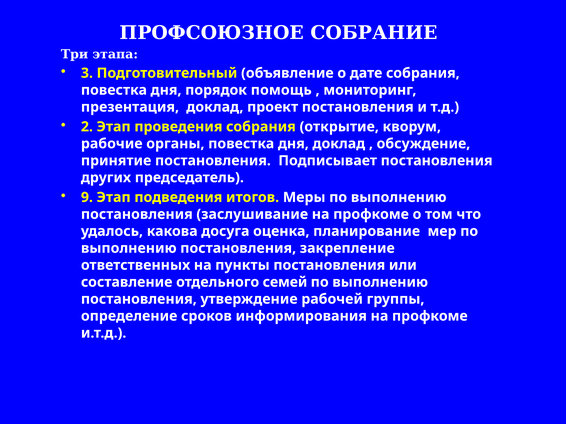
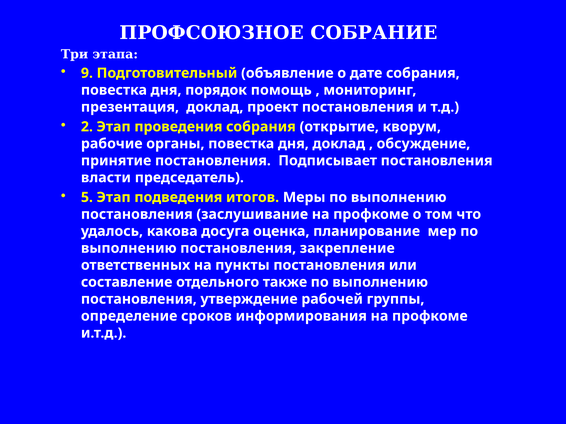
3: 3 -> 9 (87, 73)
других: других -> власти (106, 178)
9: 9 -> 5 (87, 198)
семей: семей -> также (285, 282)
